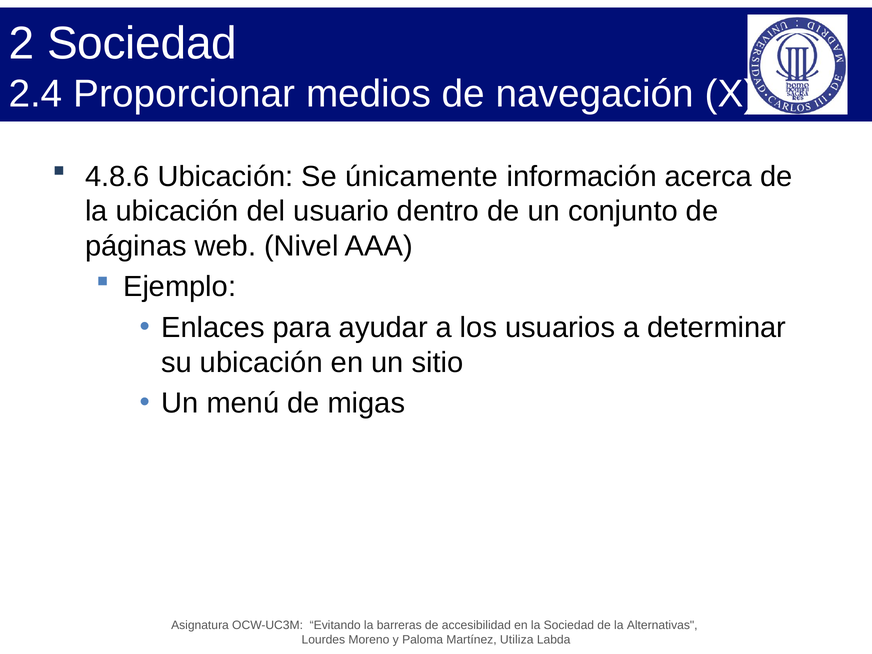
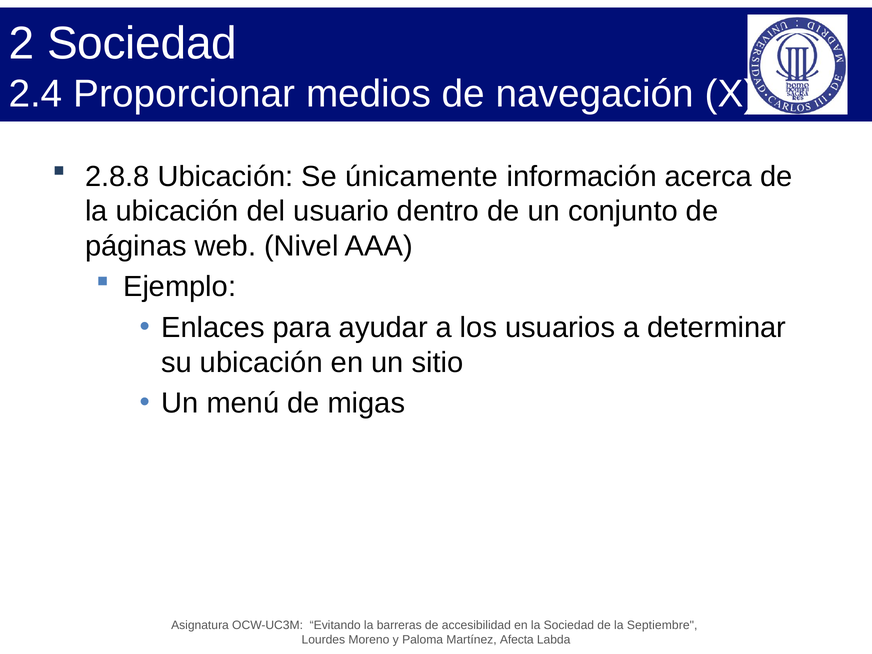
4.8.6: 4.8.6 -> 2.8.8 (117, 176)
Alternativas: Alternativas -> Septiembre (662, 625)
Utiliza: Utiliza -> Afecta (517, 640)
